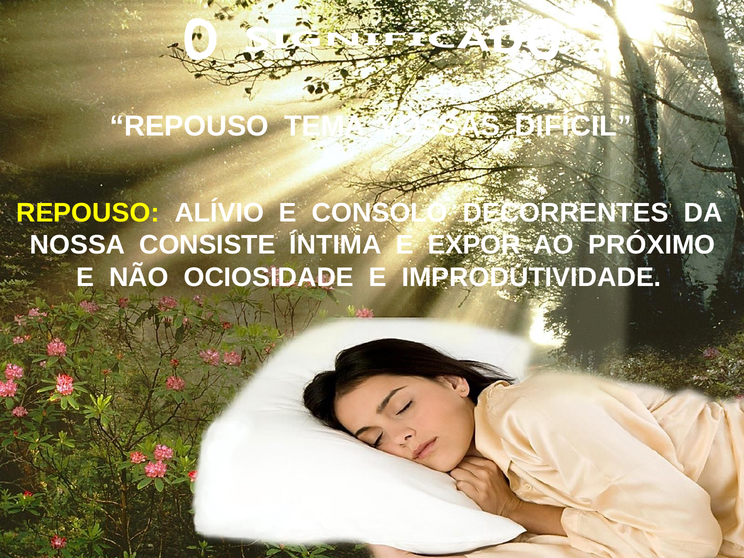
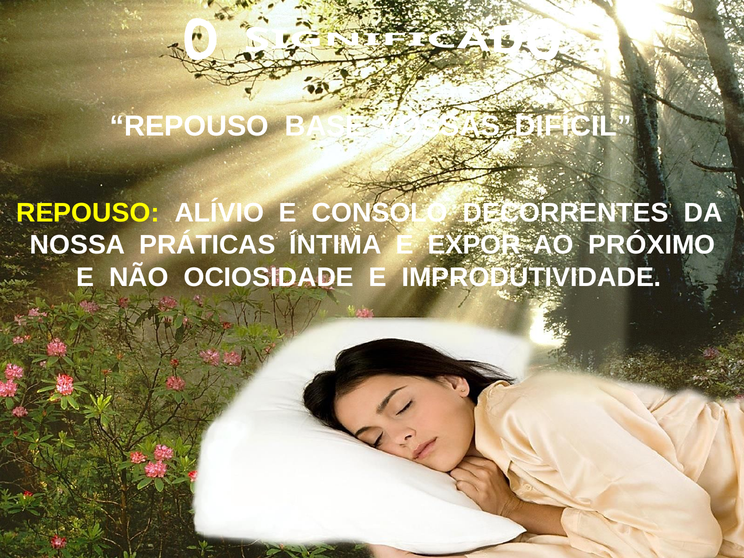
TEMA: TEMA -> BASE (325, 126)
CONSISTE: CONSISTE -> PRÁTICAS (207, 245)
